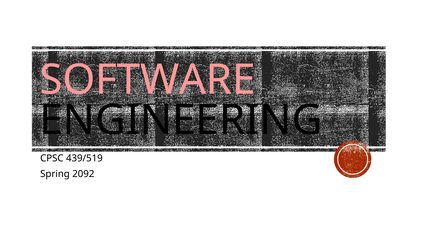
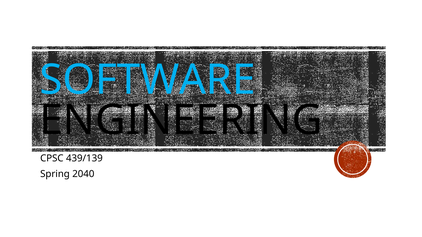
SOFTWARE colour: pink -> light blue (148, 80)
439/519: 439/519 -> 439/139 (84, 159)
2092: 2092 -> 2040 (83, 174)
